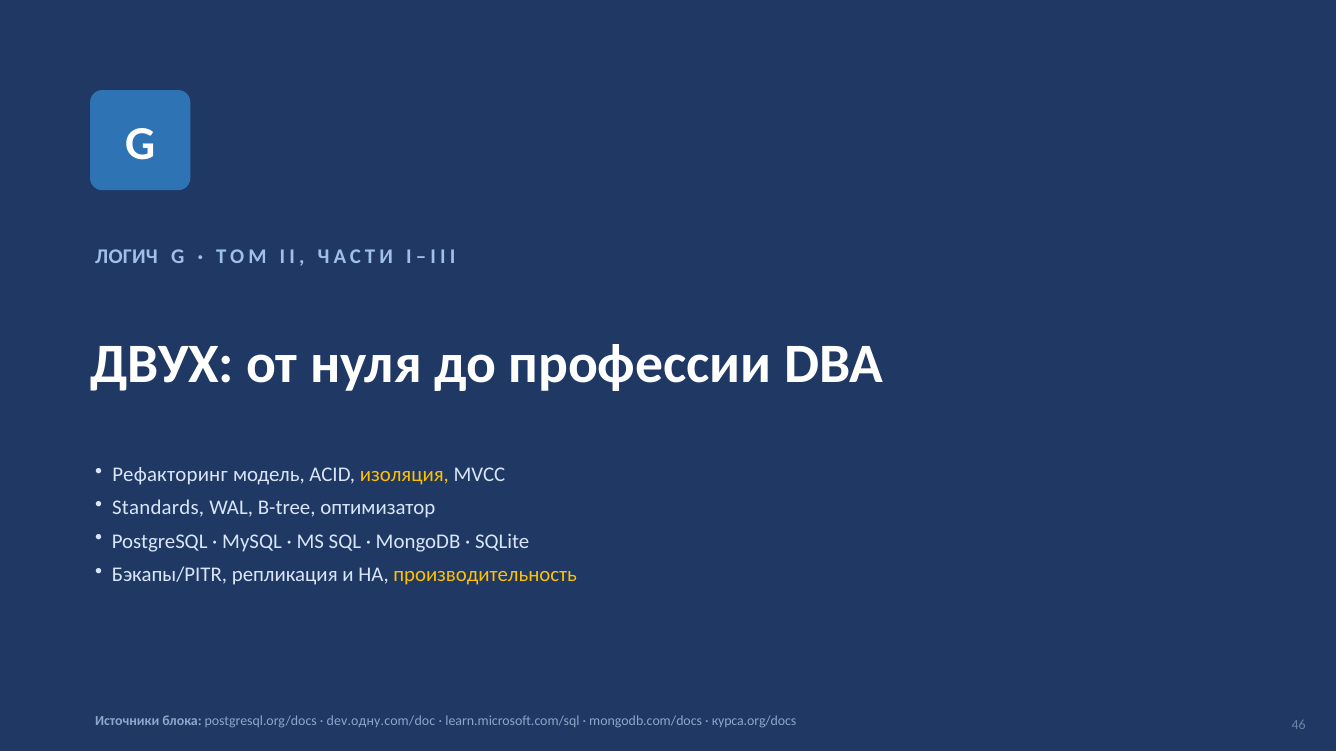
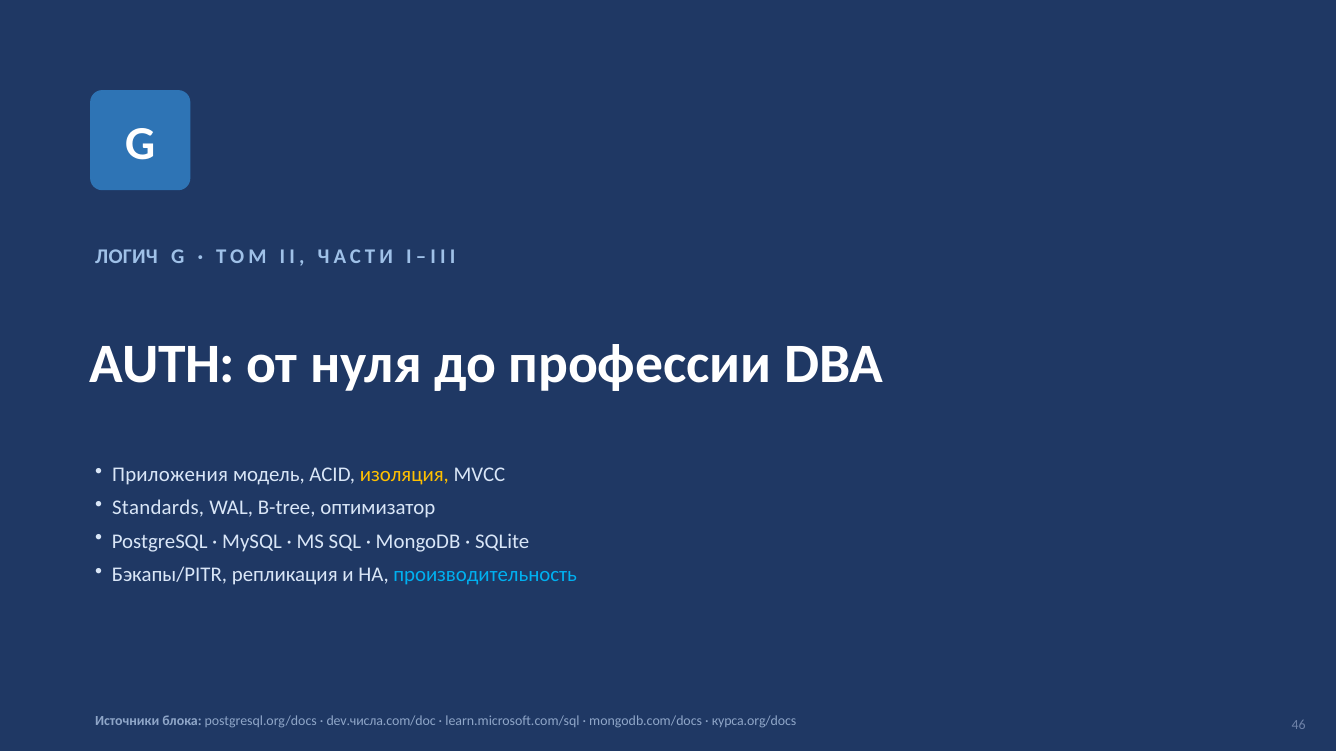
ДВУХ: ДВУХ -> AUTH (162, 365)
Рефакторинг: Рефакторинг -> Приложения (170, 475)
производительность colour: yellow -> light blue (485, 575)
dev.одну.com/doc: dev.одну.com/doc -> dev.числа.com/doc (381, 721)
